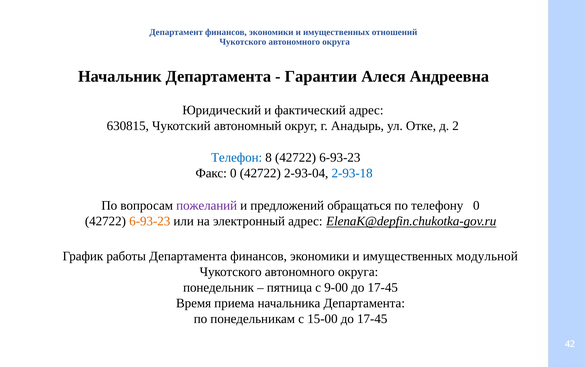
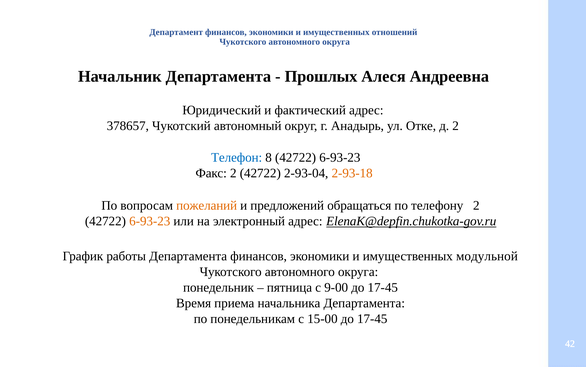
Гарантии: Гарантии -> Прошлых (321, 76)
630815: 630815 -> 378657 (128, 125)
Факс 0: 0 -> 2 (233, 173)
2-93-18 colour: blue -> orange (352, 173)
пожеланий colour: purple -> orange (207, 205)
телефону 0: 0 -> 2 (476, 205)
